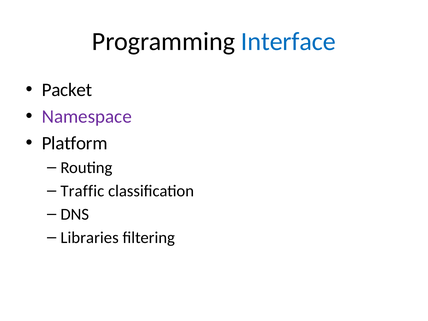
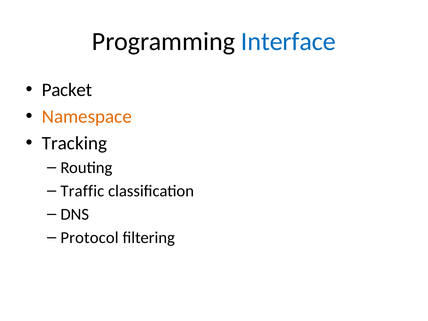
Namespace colour: purple -> orange (87, 116)
Platform: Platform -> Tracking (75, 143)
Libraries: Libraries -> Protocol (90, 238)
